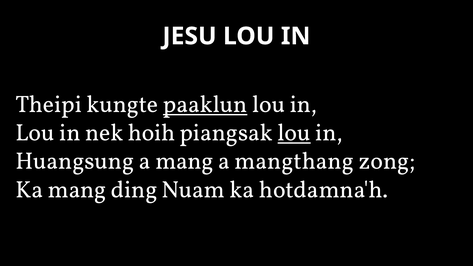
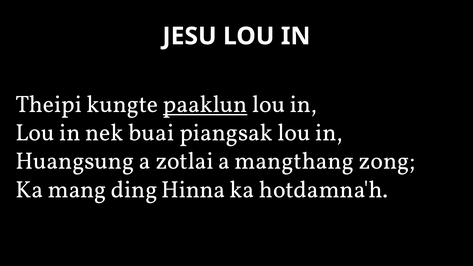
hoih: hoih -> buai (151, 133)
lou underline: present -> none (294, 133)
a mang: mang -> zotlai (184, 161)
Nuam: Nuam -> Hinna (193, 190)
